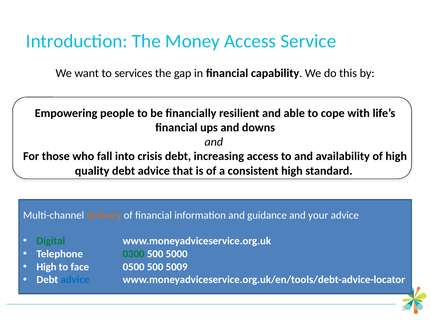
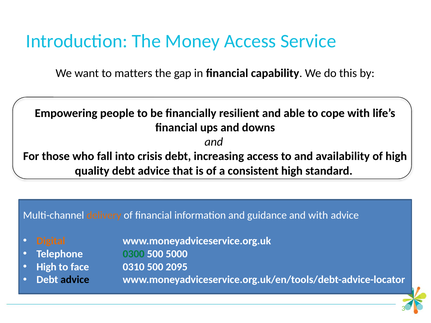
services: services -> matters (133, 73)
and your: your -> with (318, 215)
Digital colour: green -> orange (51, 241)
0500: 0500 -> 0310 (134, 267)
5009: 5009 -> 2095 (177, 267)
advice colour: blue -> black (75, 280)
